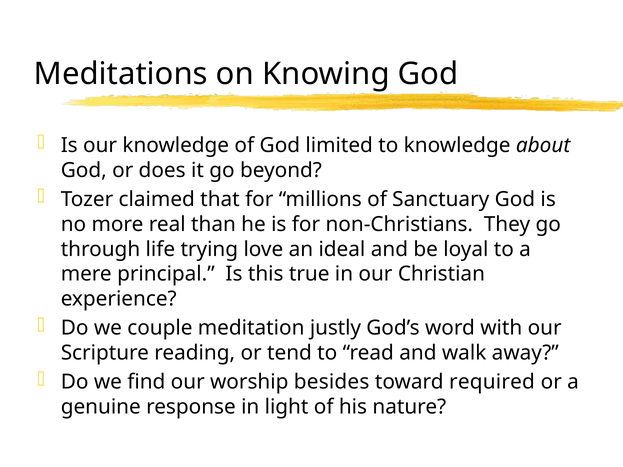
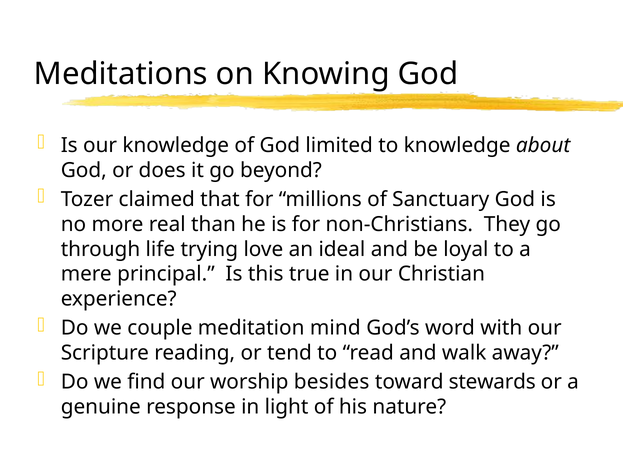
justly: justly -> mind (335, 328)
required: required -> stewards (492, 382)
